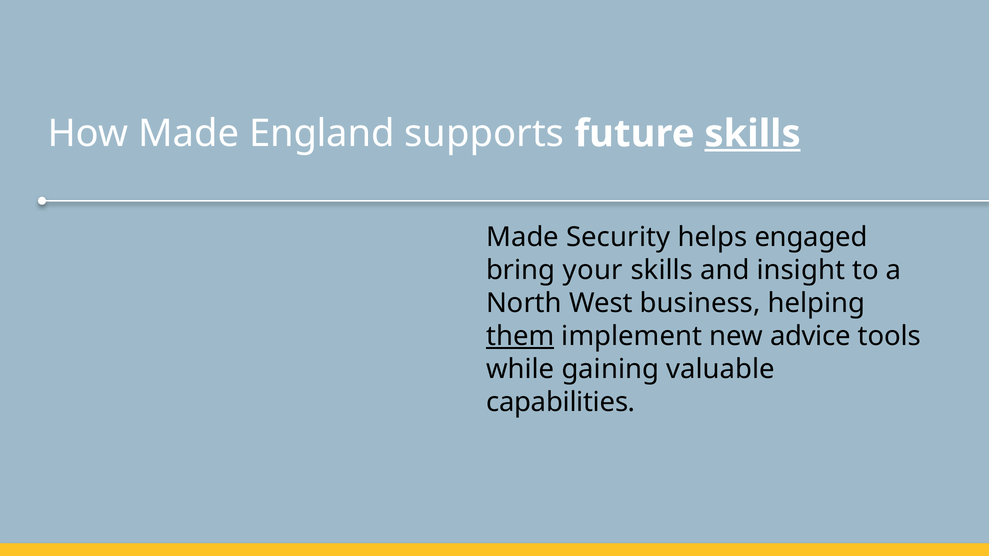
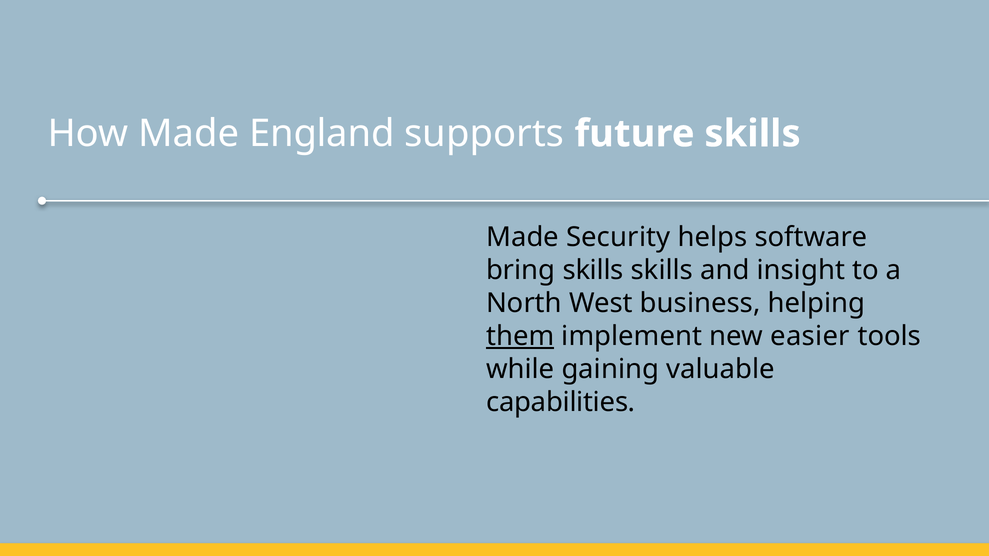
skills underline: present -> none (753, 134)
engaged: engaged -> software (811, 238)
bring your: your -> skills (593, 270)
advice: advice -> easier (810, 336)
